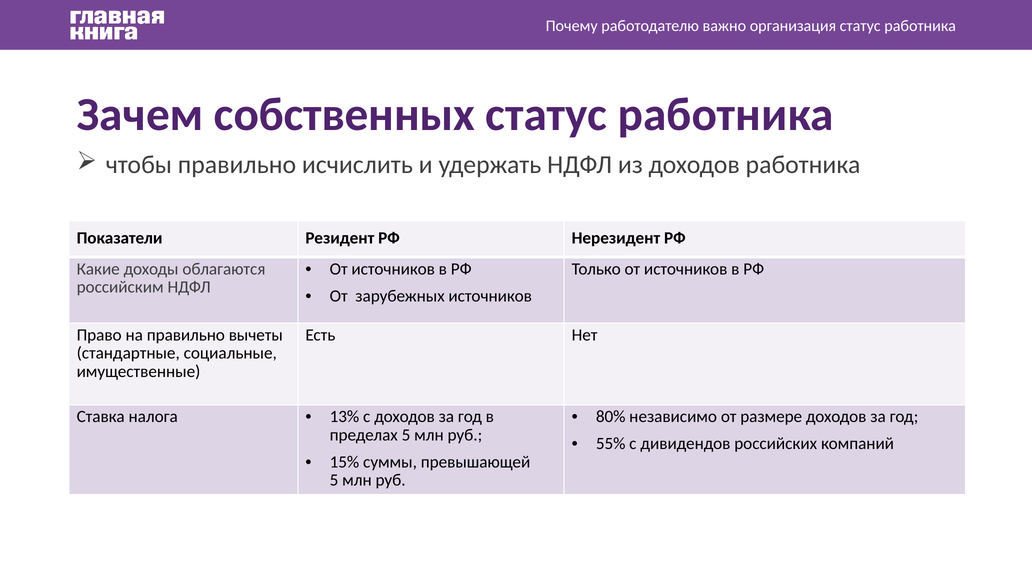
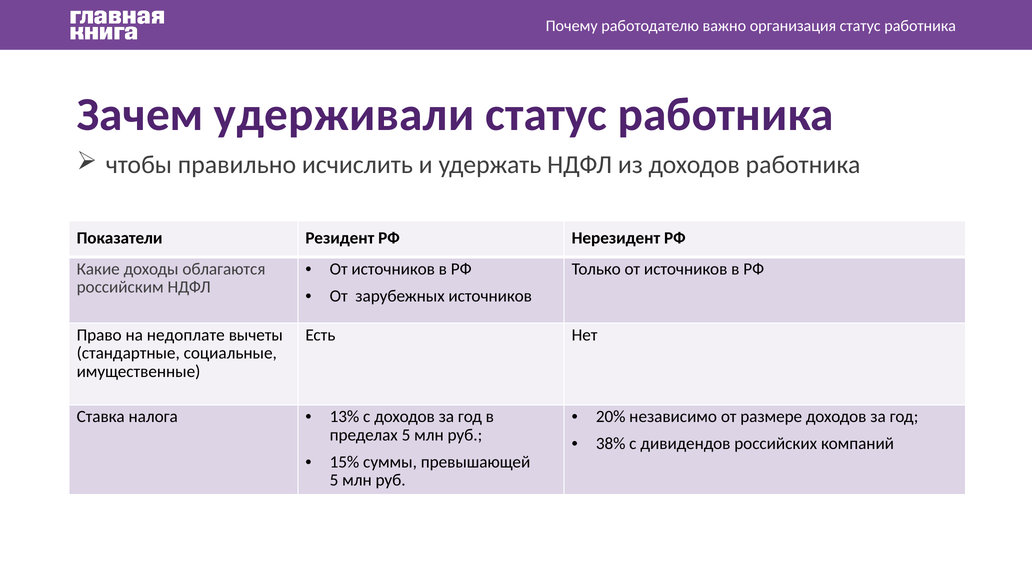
собственных: собственных -> удерживали (344, 115)
на правильно: правильно -> недоплате (186, 335)
80%: 80% -> 20% (611, 417)
55%: 55% -> 38% (611, 444)
